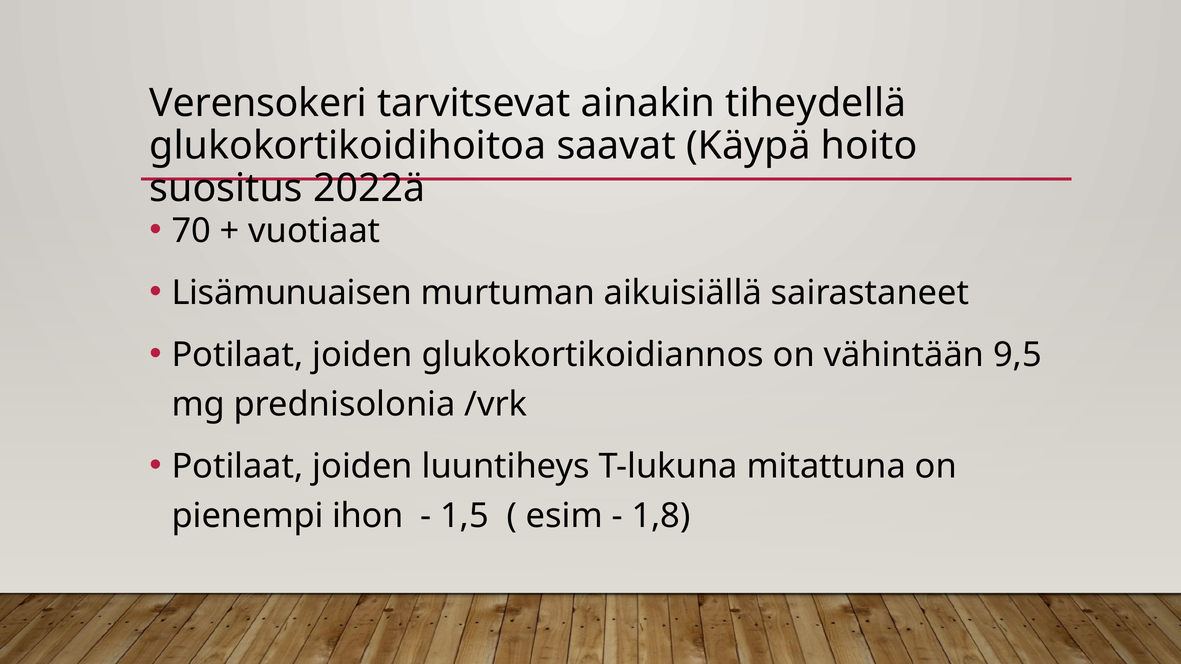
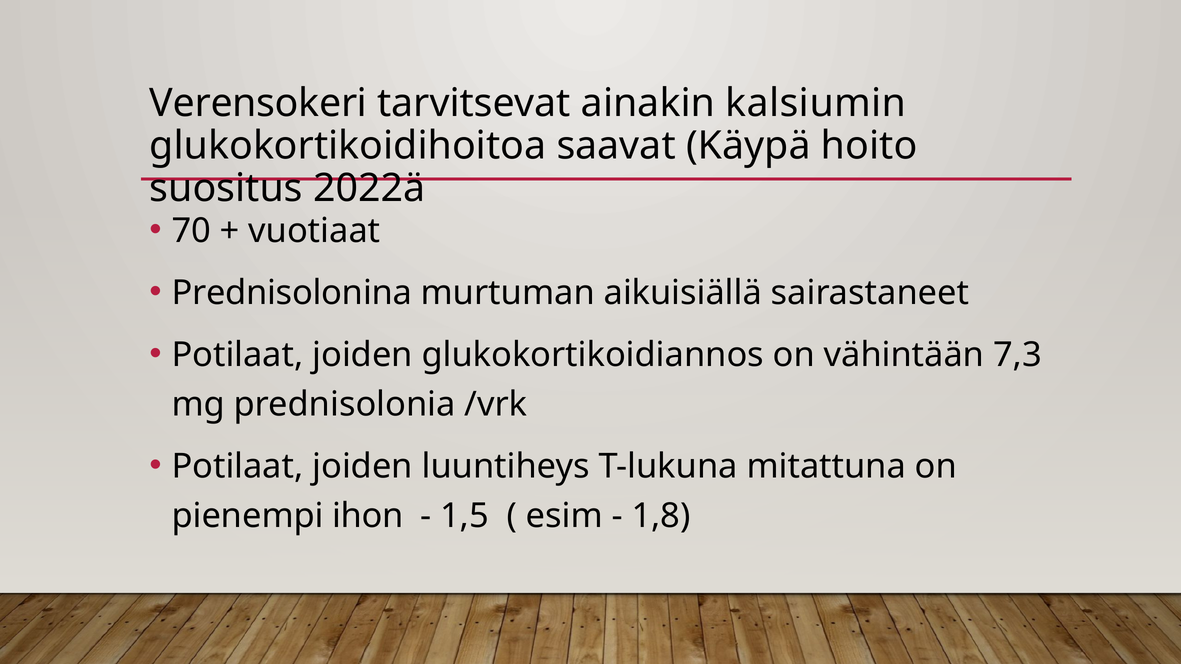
tiheydellä: tiheydellä -> kalsiumin (816, 103)
Lisämunuaisen: Lisämunuaisen -> Prednisolonina (292, 293)
9,5: 9,5 -> 7,3 (1017, 355)
